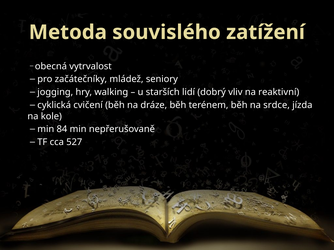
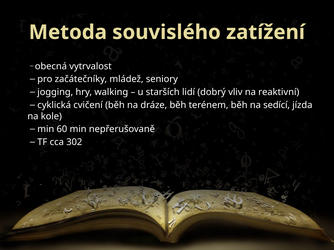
srdce: srdce -> sedící (277, 105)
84: 84 -> 60 (62, 129)
527: 527 -> 302 (74, 142)
